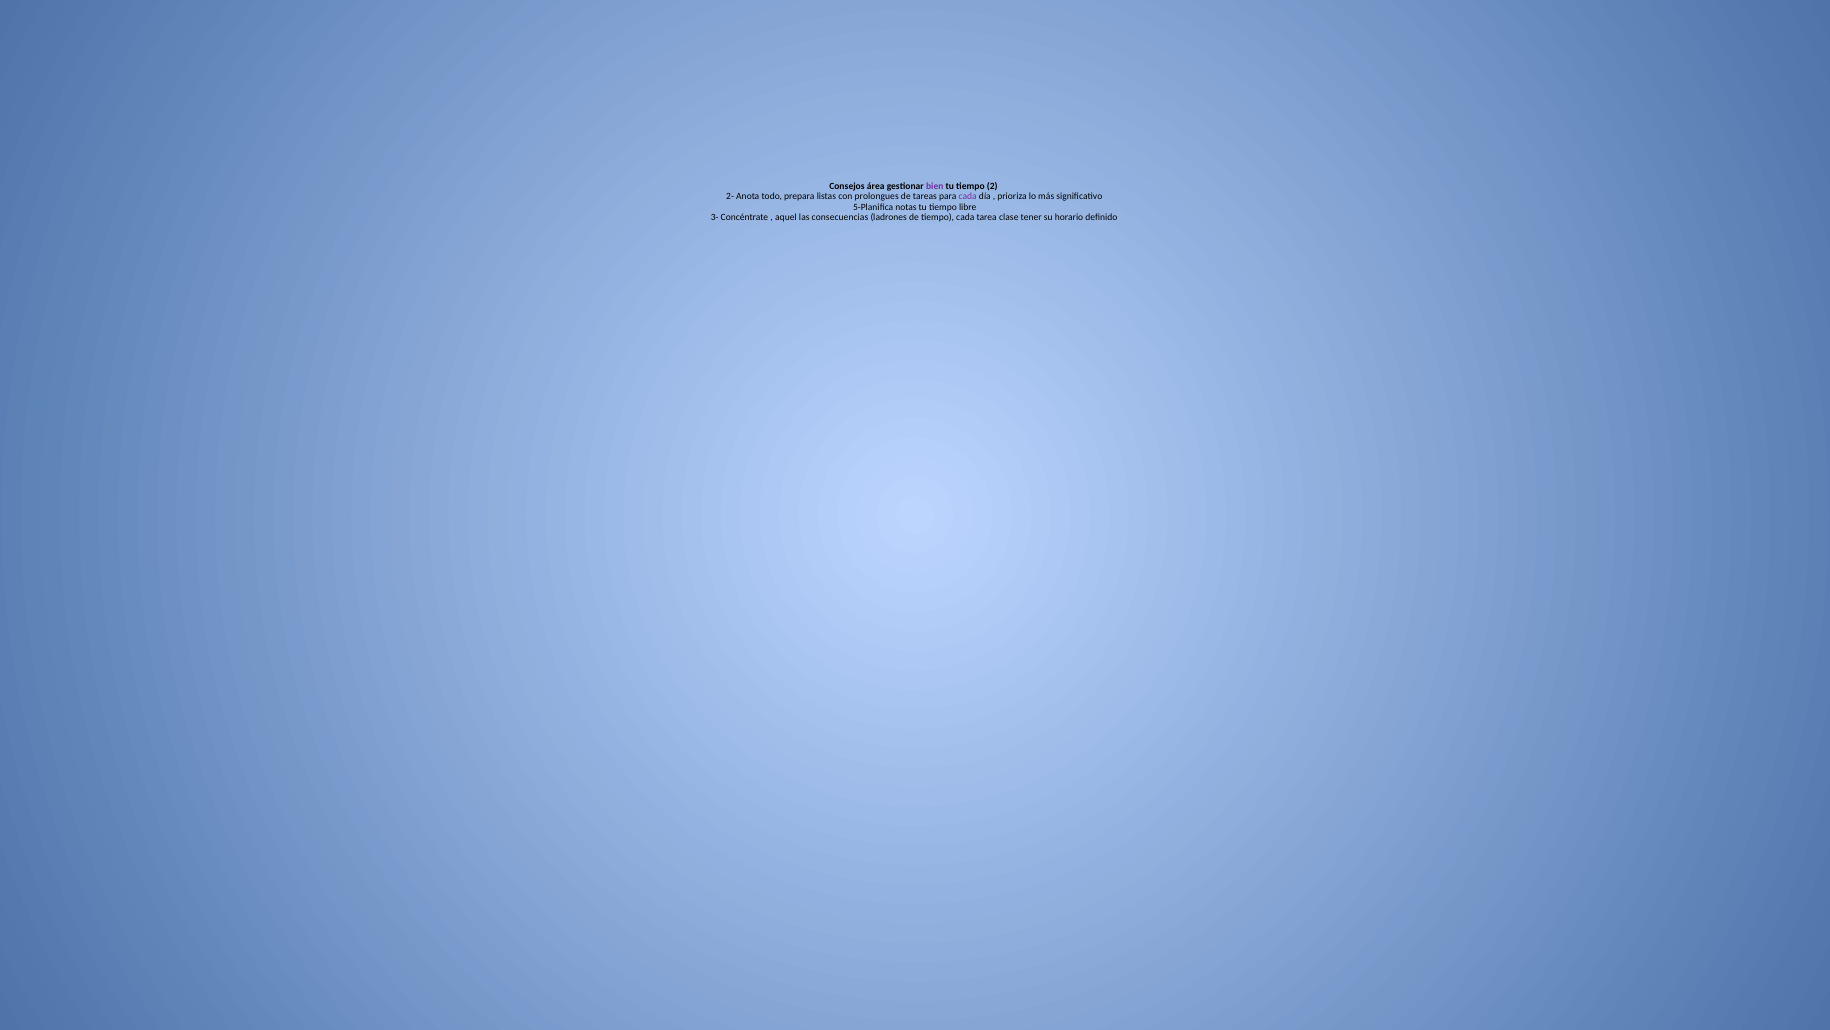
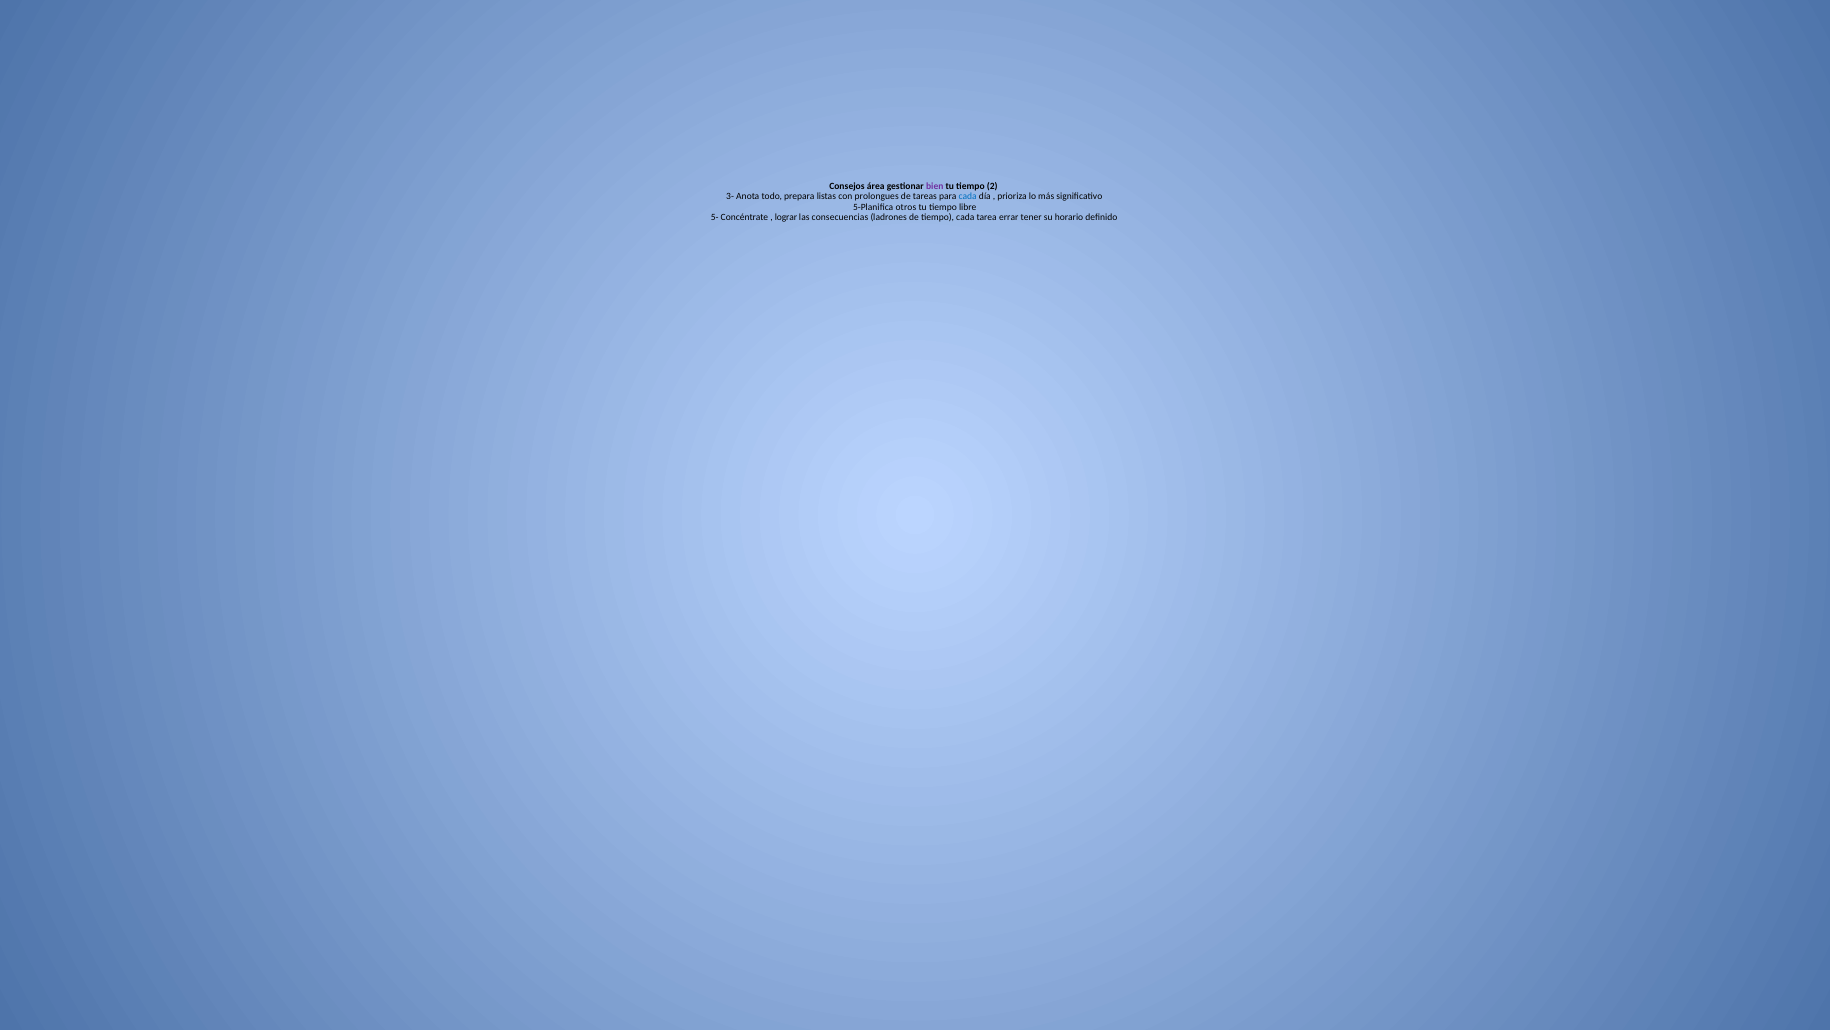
2-: 2- -> 3- (730, 197)
cada colour: purple -> blue (968, 197)
notas: notas -> otros (906, 207)
3-: 3- -> 5- (715, 217)
aquel: aquel -> lograr (786, 217)
clase: clase -> errar (1009, 217)
